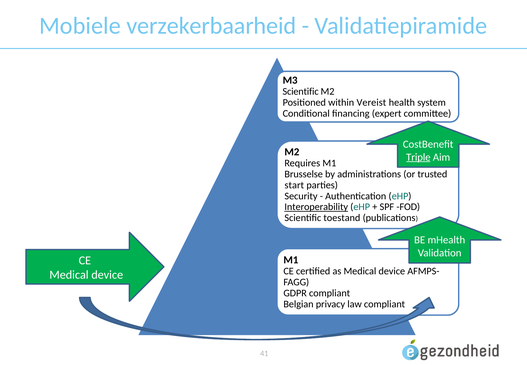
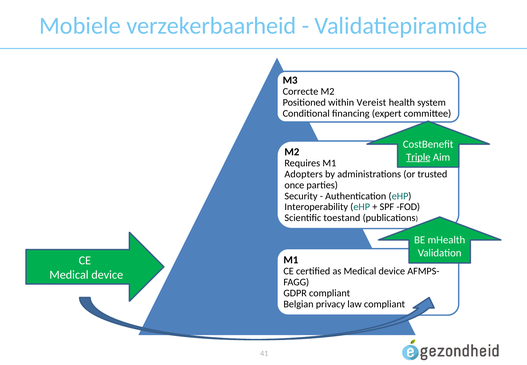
Scientific: Scientific -> Correcte (301, 91)
Brusselse: Brusselse -> Adopters (304, 174)
start: start -> once (294, 185)
Interoperability underline: present -> none (316, 207)
